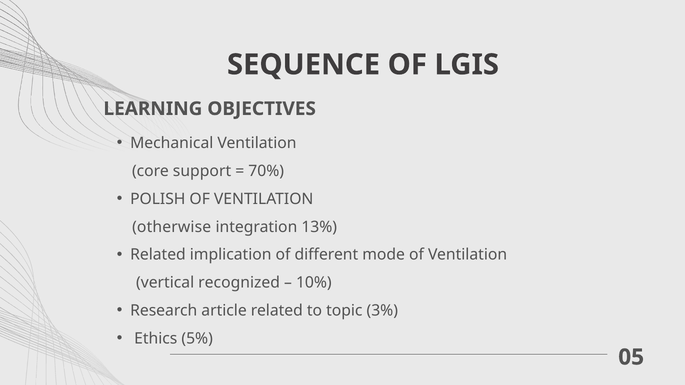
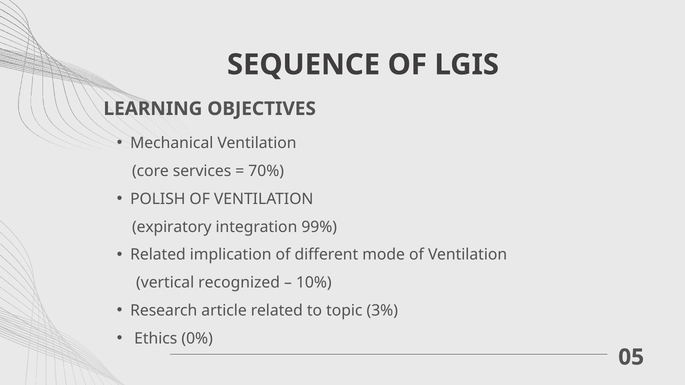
support: support -> services (202, 171)
otherwise: otherwise -> expiratory (172, 227)
13%: 13% -> 99% (319, 227)
5%: 5% -> 0% (197, 339)
